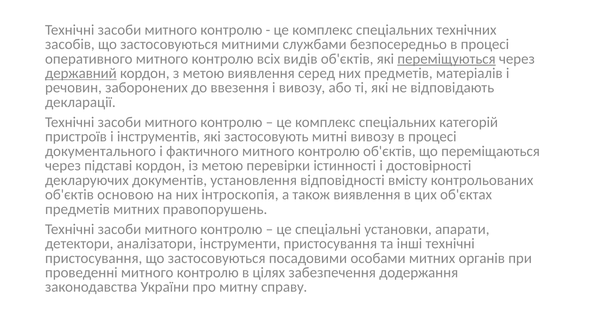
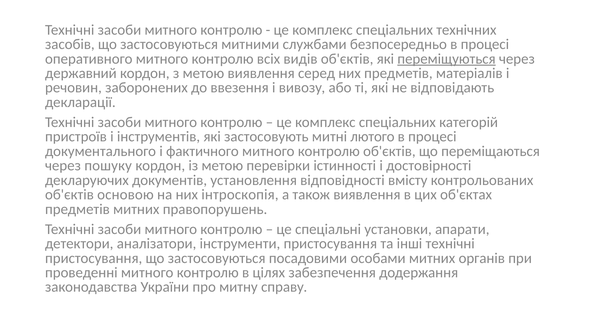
державний underline: present -> none (81, 73)
митні вивозу: вивозу -> лютого (372, 137)
підставі: підставі -> пошуку (108, 166)
